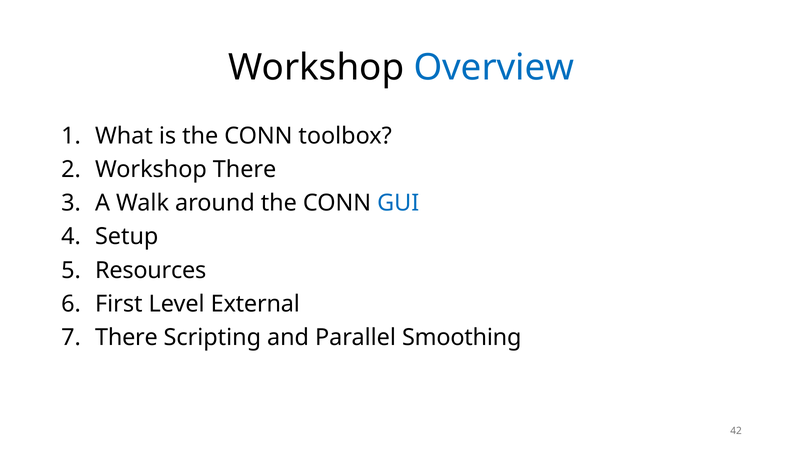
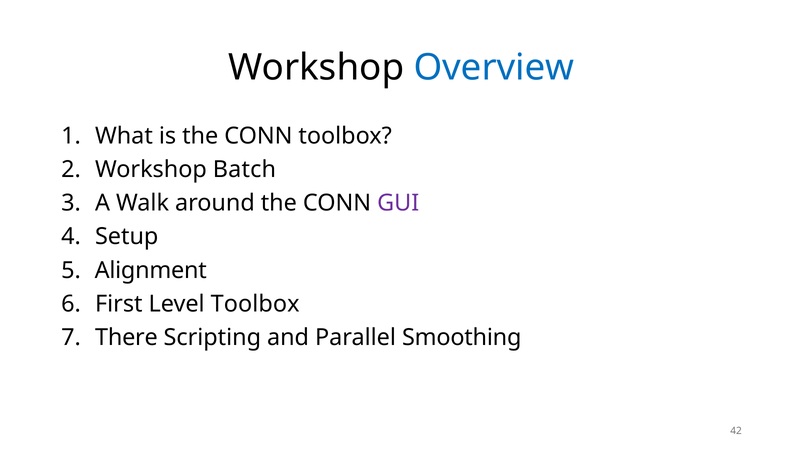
Workshop There: There -> Batch (244, 169)
GUI colour: blue -> purple (398, 203)
Resources: Resources -> Alignment (151, 270)
Level External: External -> Toolbox (255, 304)
